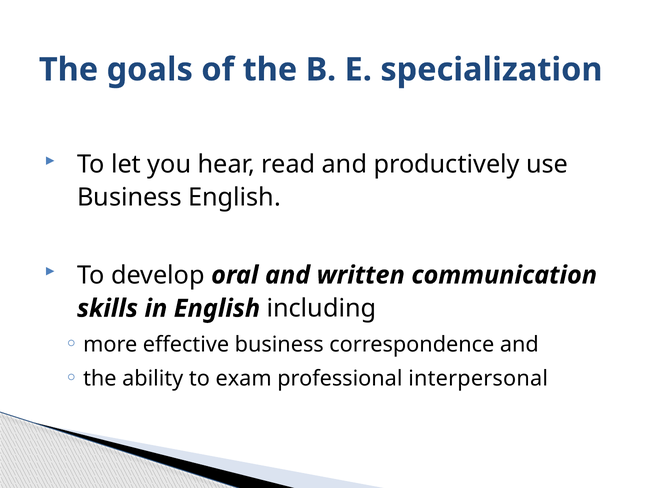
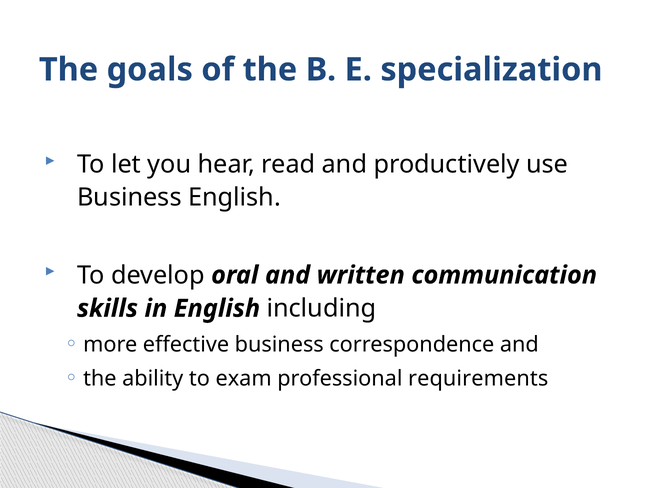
interpersonal: interpersonal -> requirements (478, 378)
